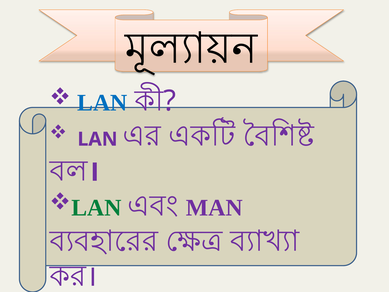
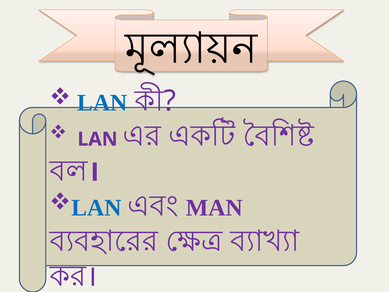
LAN colour: green -> blue (96, 208)
